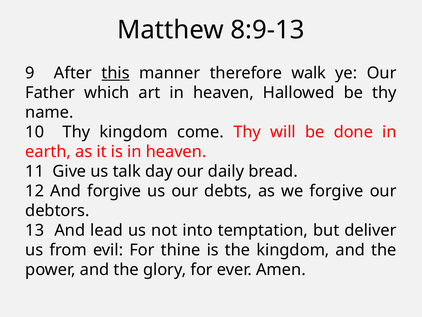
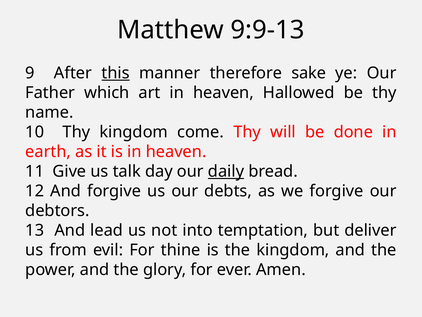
8:9-13: 8:9-13 -> 9:9-13 (268, 30)
walk: walk -> sake (309, 73)
daily underline: none -> present (226, 171)
